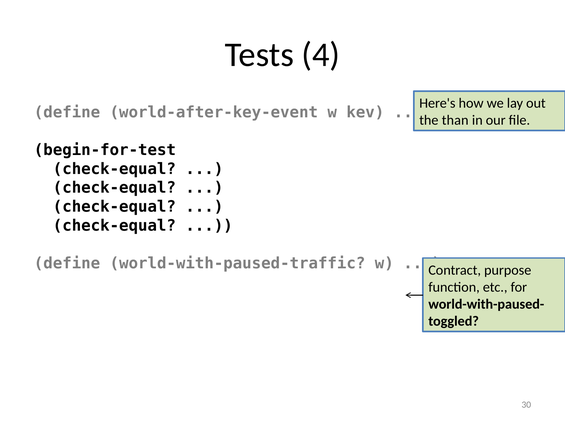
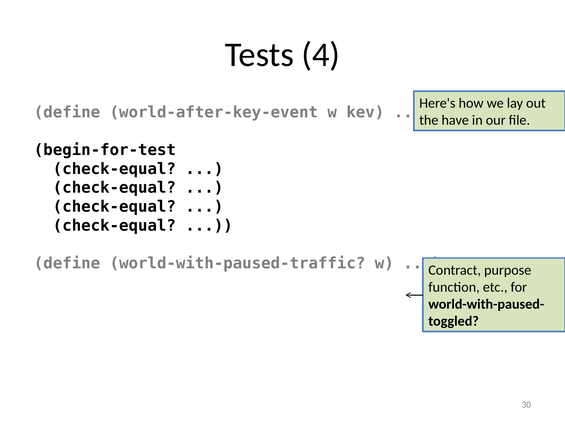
than: than -> have (455, 120)
